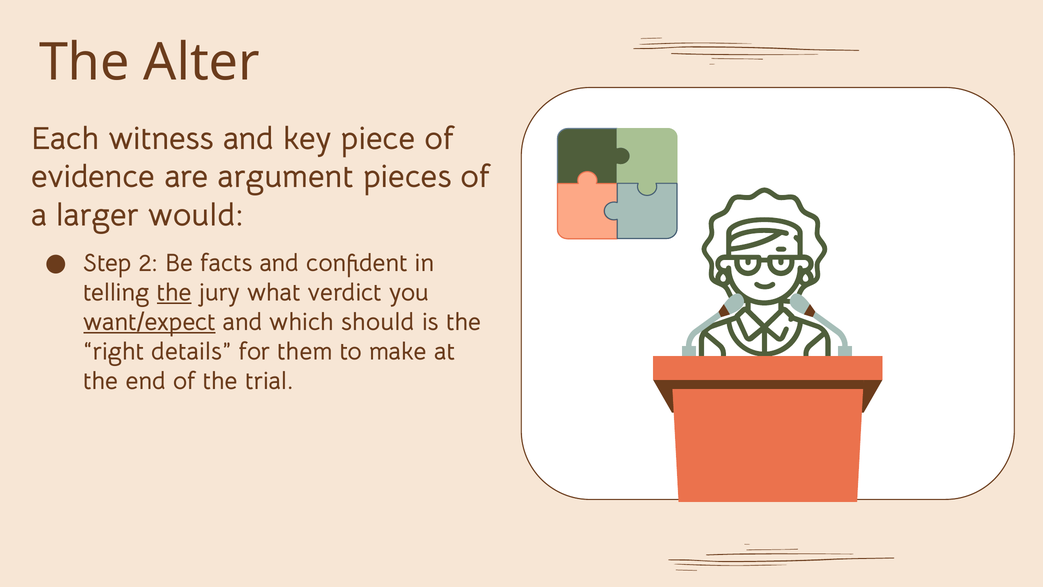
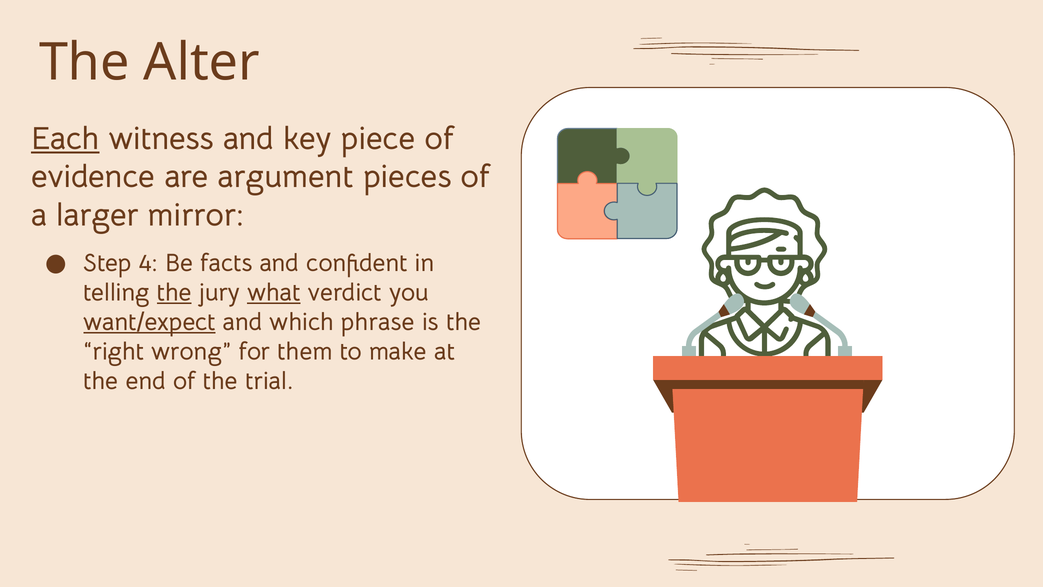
Each underline: none -> present (65, 139)
would: would -> mirror (196, 215)
2: 2 -> 4 (148, 263)
what underline: none -> present (274, 292)
should: should -> phrase (378, 322)
details: details -> wrong (191, 352)
